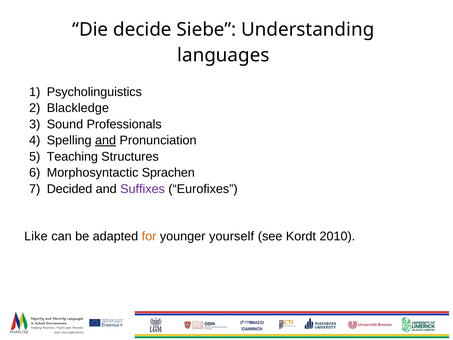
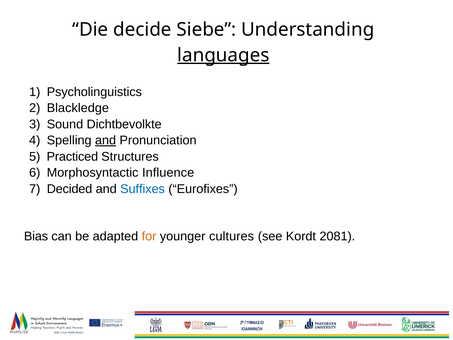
languages underline: none -> present (223, 55)
Professionals: Professionals -> Dichtbevolkte (124, 124)
Teaching: Teaching -> Practiced (72, 156)
Sprachen: Sprachen -> Influence (168, 173)
Suffixes colour: purple -> blue (143, 189)
Like: Like -> Bias (36, 236)
yourself: yourself -> cultures (232, 236)
2010: 2010 -> 2081 (337, 236)
